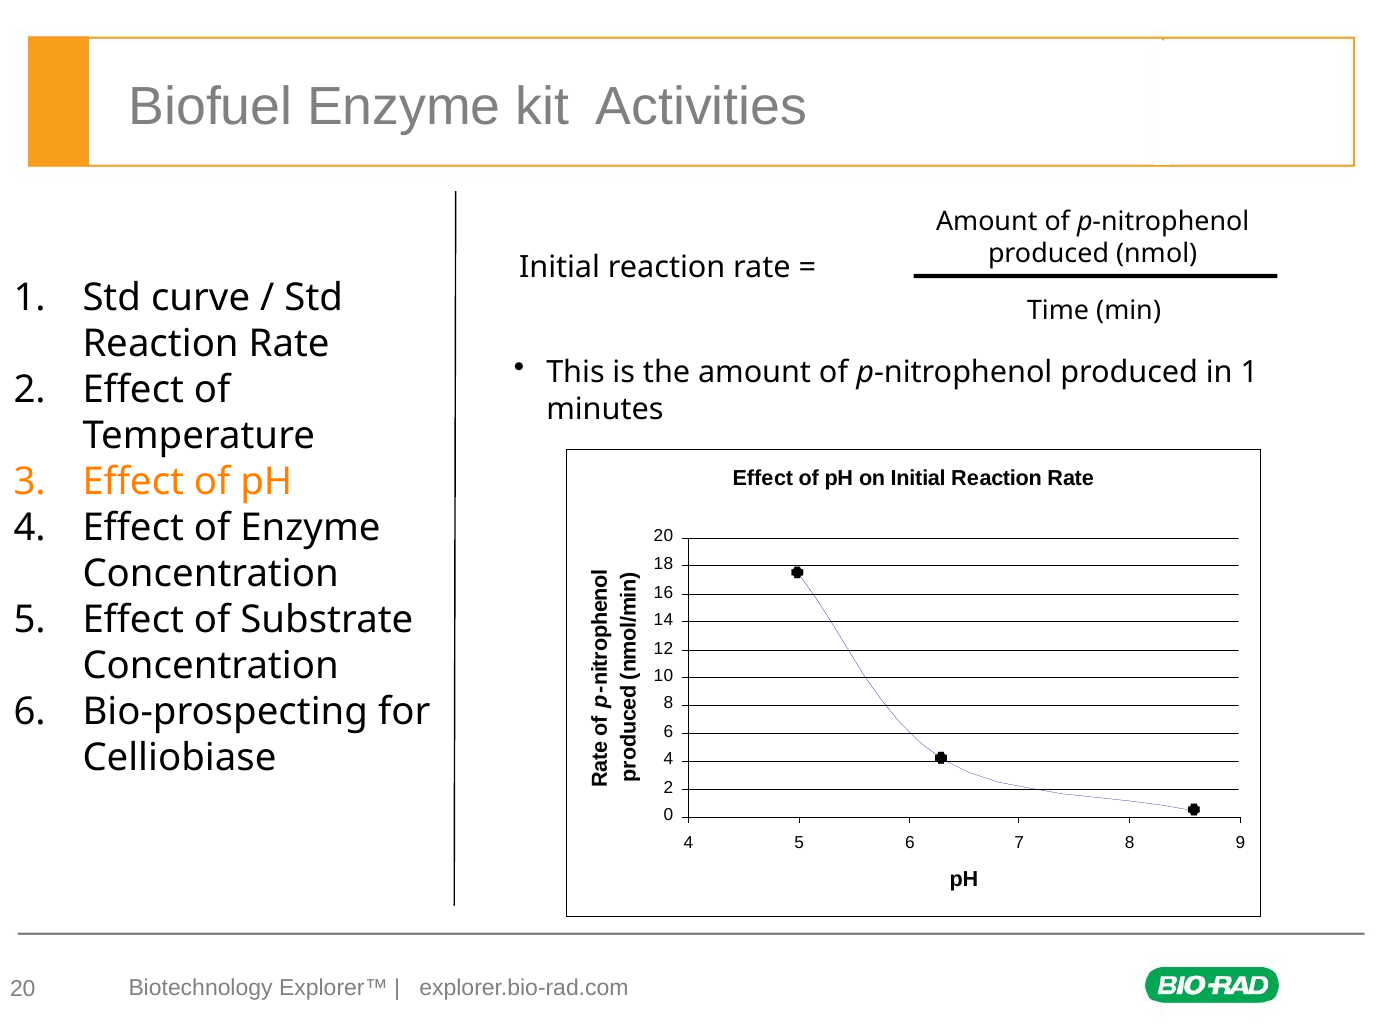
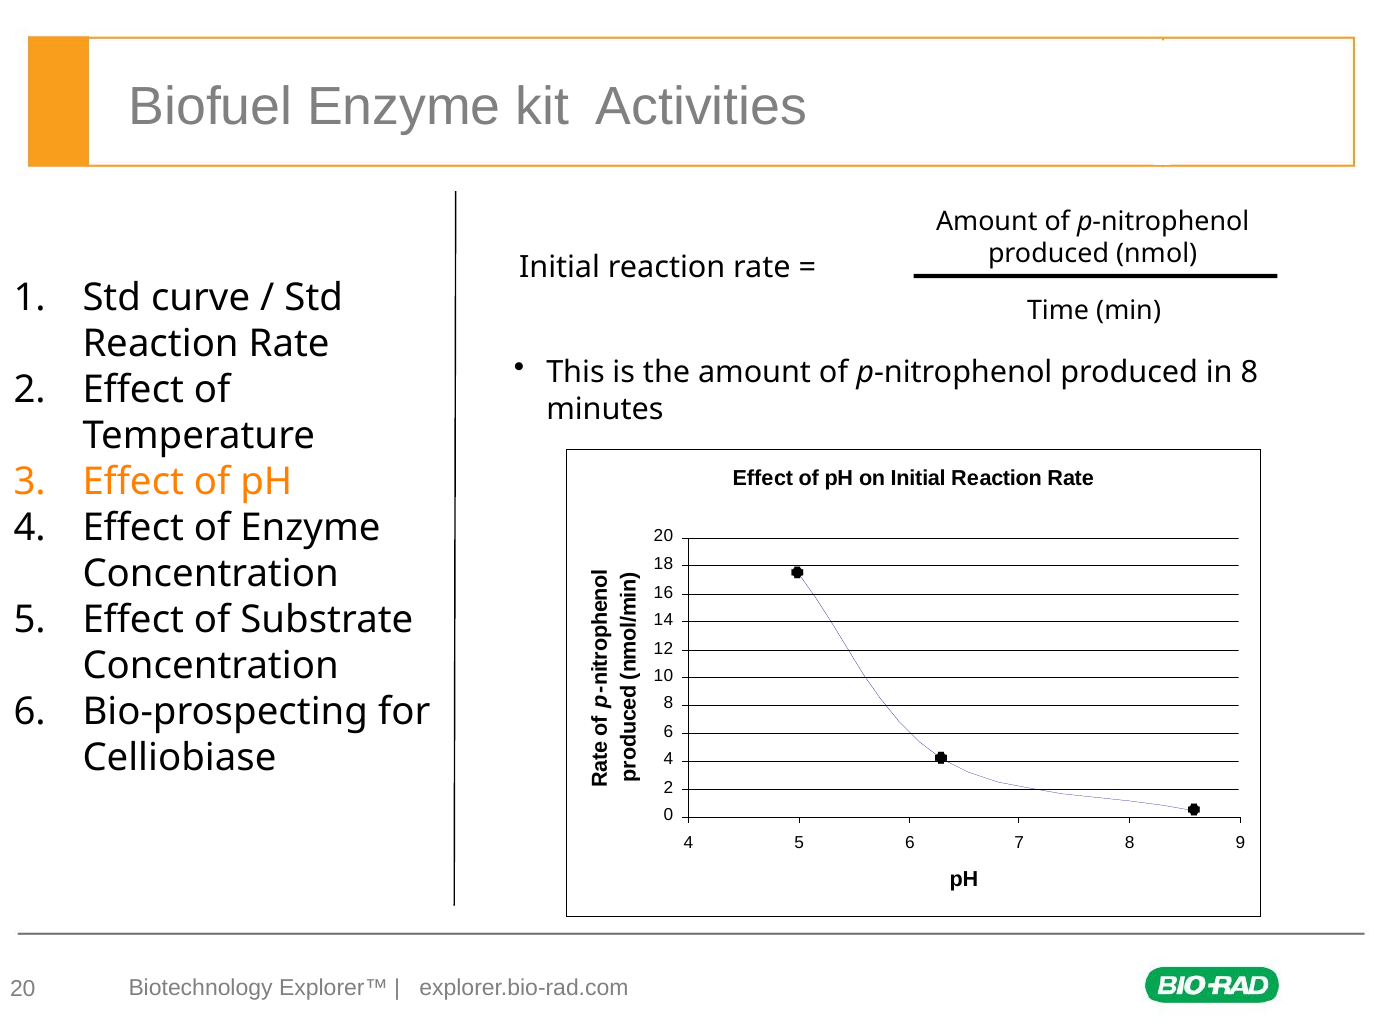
in 1: 1 -> 8 (1249, 372)
